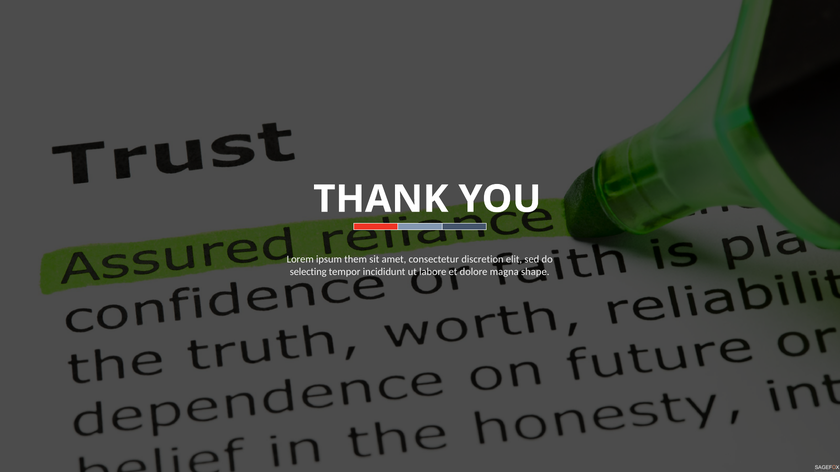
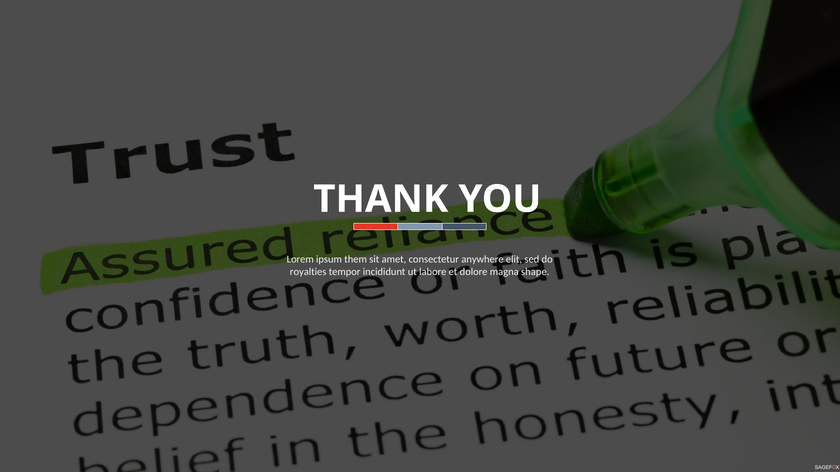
discretion: discretion -> anywhere (483, 259)
selecting: selecting -> royalties (308, 272)
